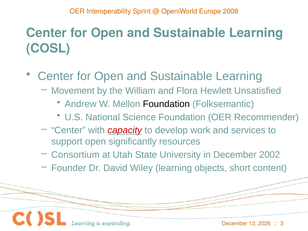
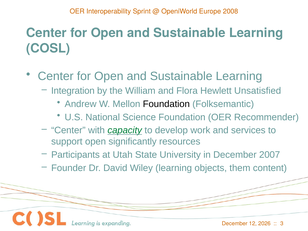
Movement: Movement -> Integration (73, 91)
capacity colour: red -> green (125, 130)
Consortium: Consortium -> Participants (75, 155)
2002: 2002 -> 2007 (270, 155)
short: short -> them (240, 168)
